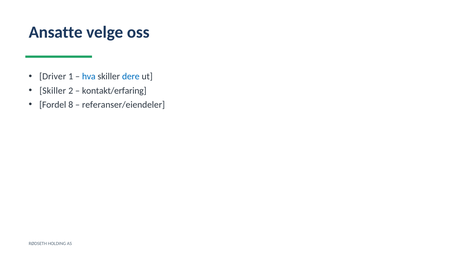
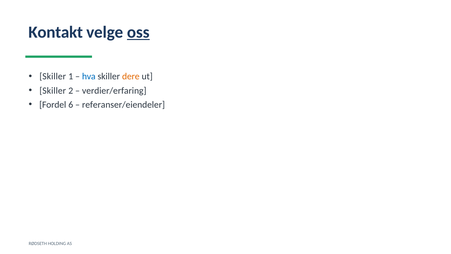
Ansatte: Ansatte -> Kontakt (56, 32)
oss underline: none -> present (138, 32)
Driver: Driver -> Skiller (53, 76)
dere colour: blue -> orange (131, 76)
kontakt/erfaring: kontakt/erfaring -> verdier/erfaring (114, 90)
8: 8 -> 6 (71, 105)
